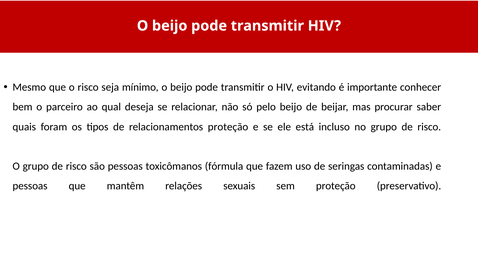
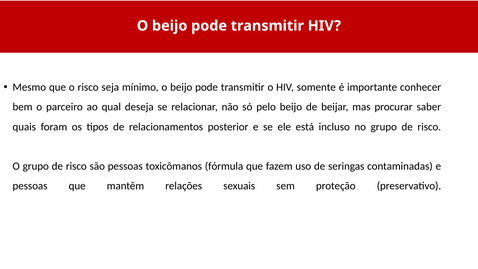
evitando: evitando -> somente (316, 87)
relacionamentos proteção: proteção -> posterior (228, 127)
